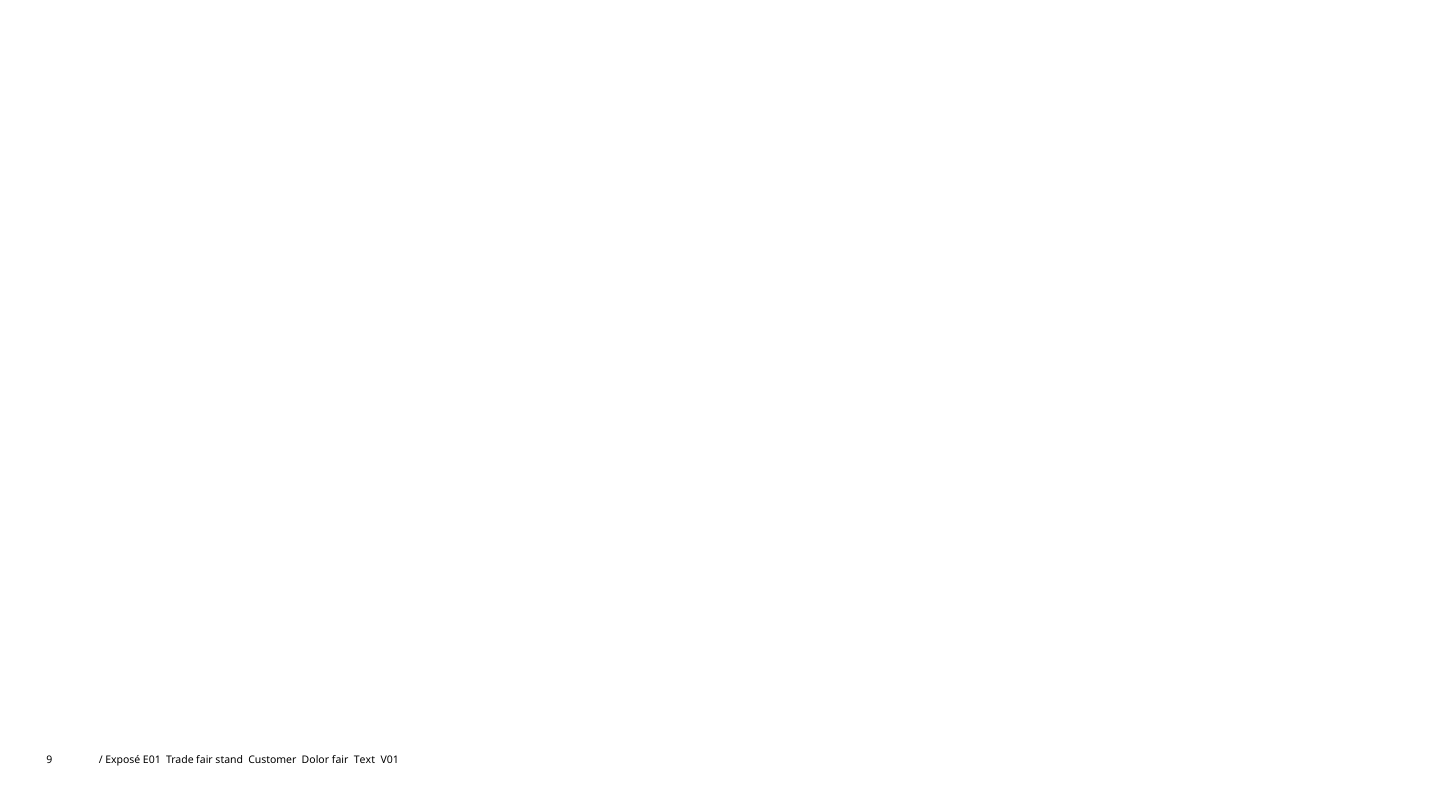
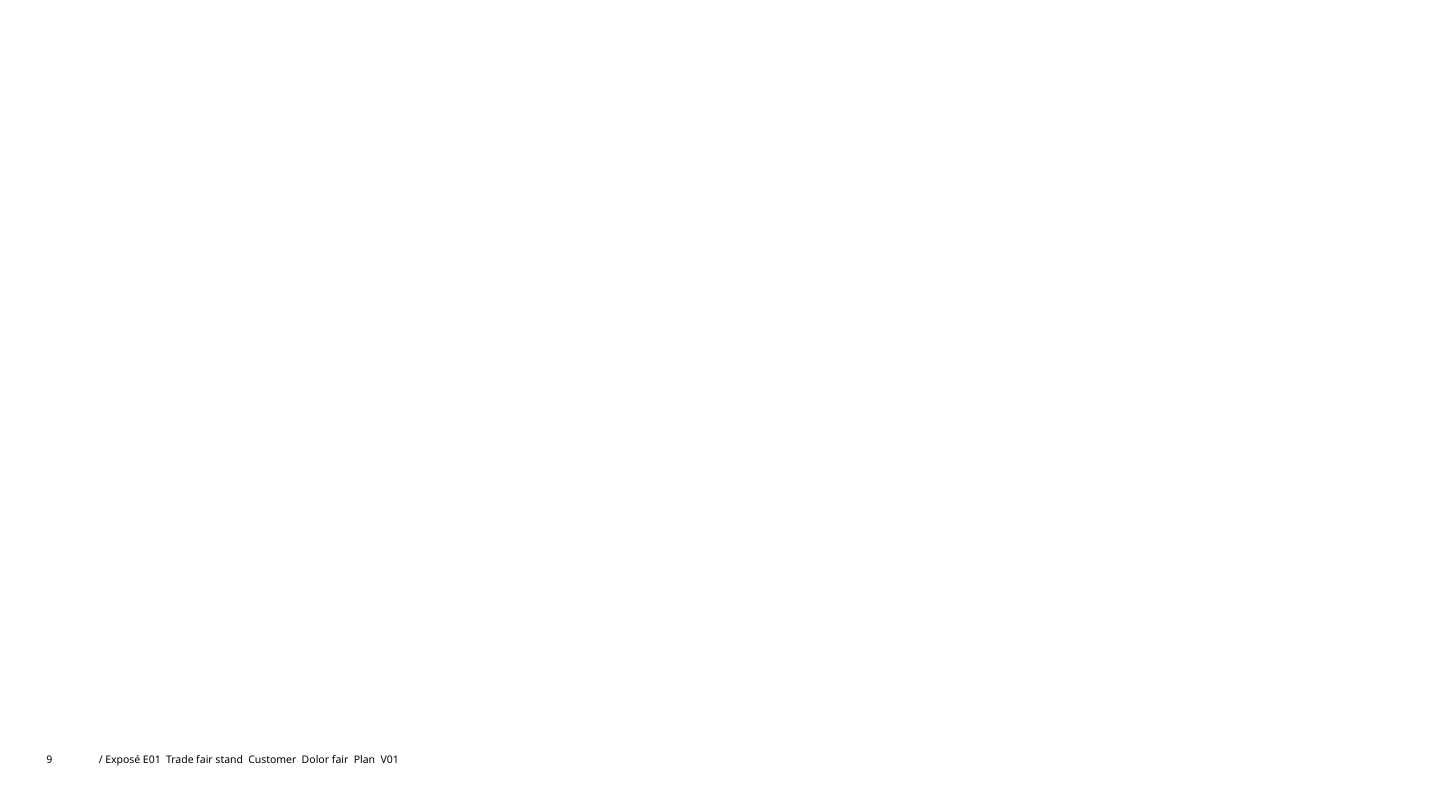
Text: Text -> Plan (365, 760)
